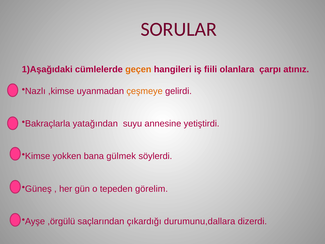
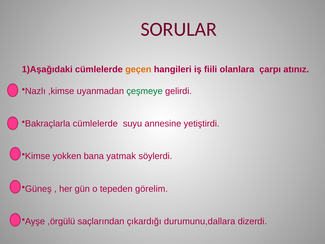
çeşmeye colour: orange -> green (145, 91)
Bakraçlarla yatağından: yatağından -> cümlelerde (95, 124)
gülmek: gülmek -> yatmak (121, 156)
